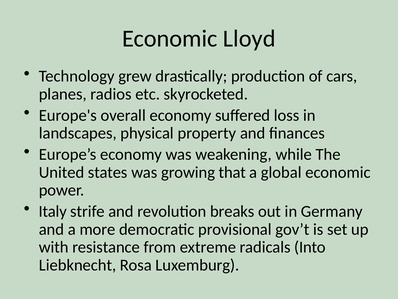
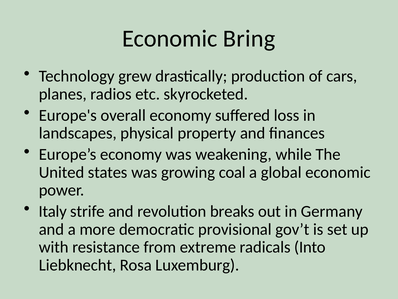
Lloyd: Lloyd -> Bring (249, 39)
that: that -> coal (232, 172)
